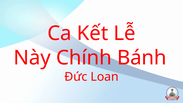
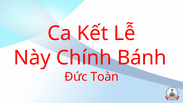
Loan: Loan -> Toàn (105, 77)
